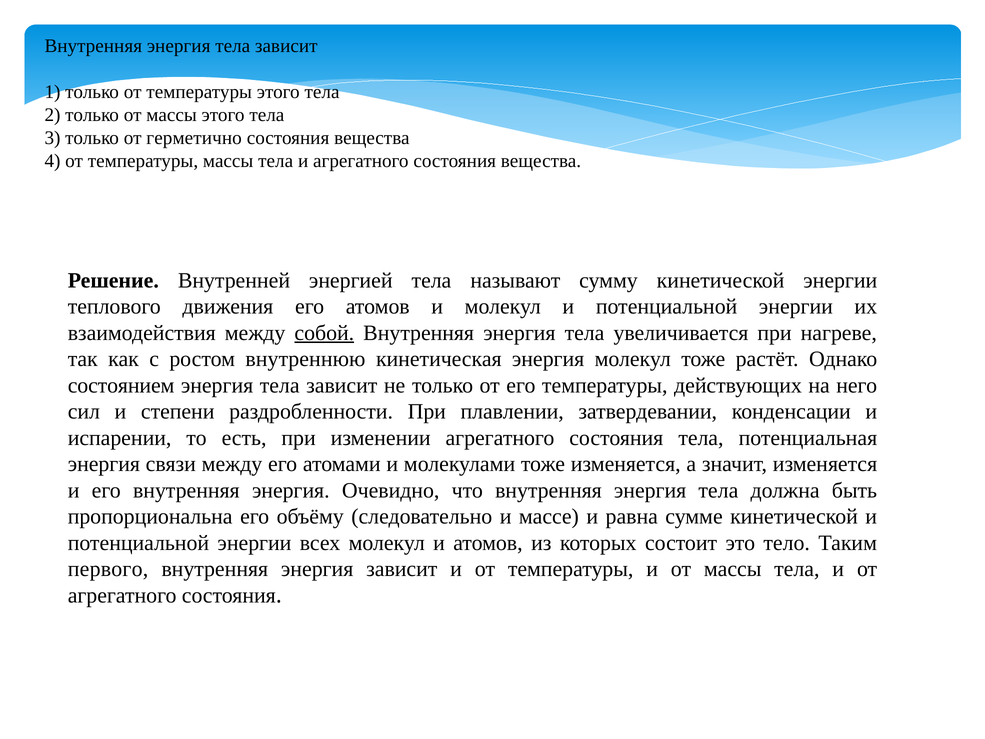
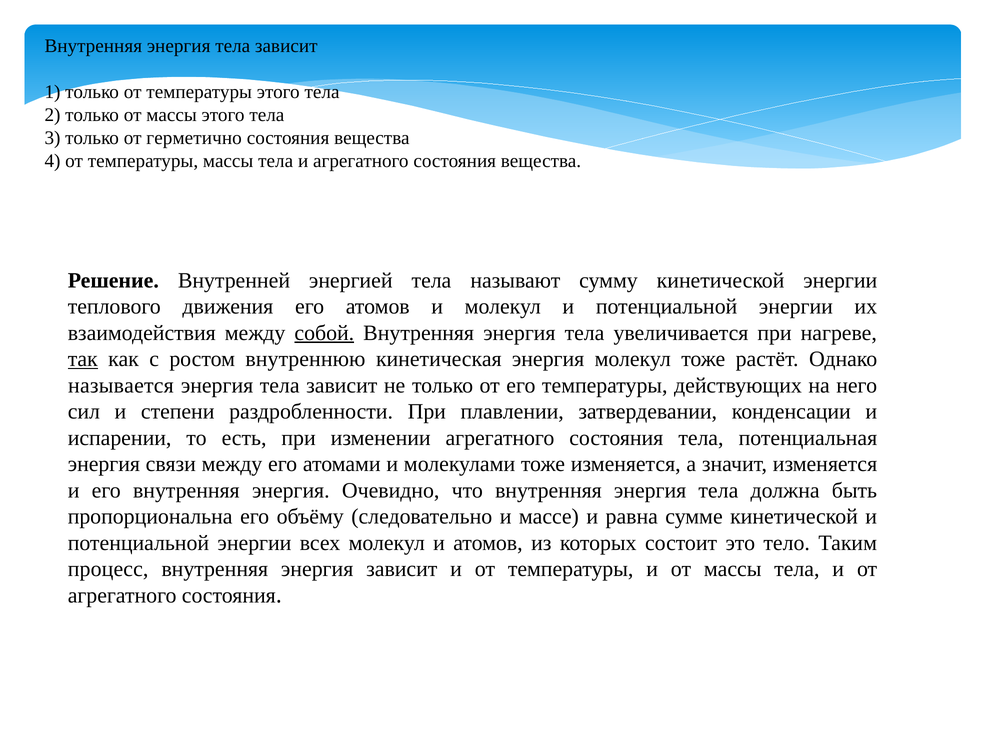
так underline: none -> present (83, 359)
состоянием: состоянием -> называется (121, 385)
первого: первого -> процесс (108, 569)
